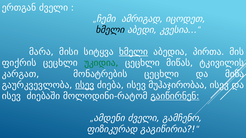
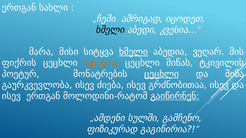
ერთგან ძველი: ძველი -> სახლი (54, 8)
პირთა: პირთა -> ვეღარ (208, 52)
უკიდია colour: green -> orange (101, 63)
კარგათ: კარგათ -> პოეტურ (21, 74)
ცეცხლი underline: none -> present (162, 74)
ისევ underline: present -> none (85, 85)
მუჰაჯირობაა: მუჰაჯირობაა -> გრძნობითაა (178, 85)
ისევ ძიებაში: ძიებაში -> ერთგან (43, 96)
„ამდენი ძველი: ძველი -> სულში (144, 118)
